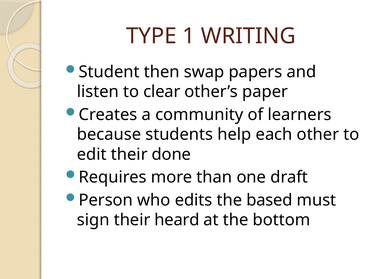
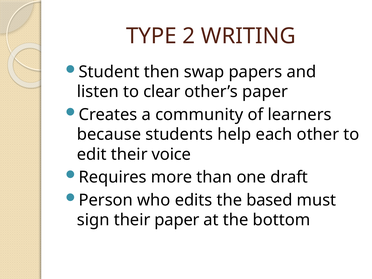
1: 1 -> 2 (189, 36)
done: done -> voice (171, 154)
their heard: heard -> paper (177, 220)
